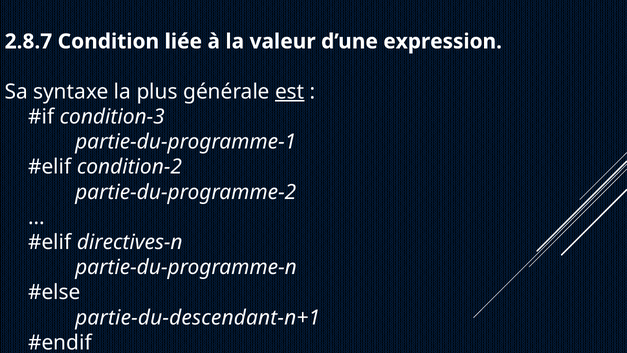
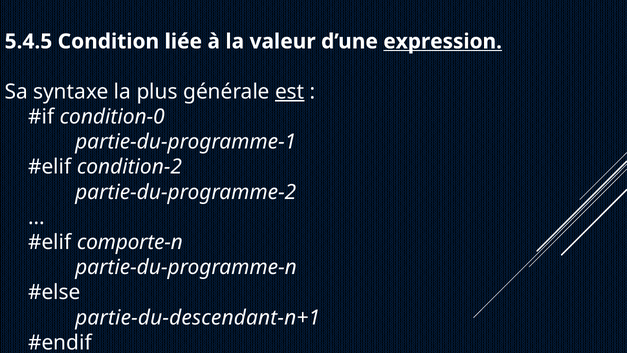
2.8.7: 2.8.7 -> 5.4.5 (28, 41)
expression underline: none -> present (443, 41)
condition-3: condition-3 -> condition-0 (112, 117)
directives-n: directives-n -> comporte-n (130, 242)
